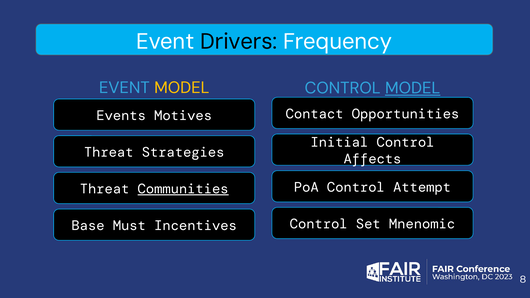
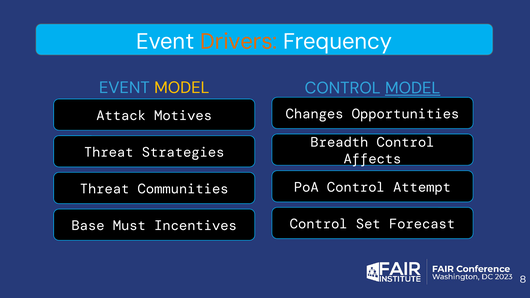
Drivers colour: black -> orange (239, 42)
Contact: Contact -> Changes (315, 114)
Events: Events -> Attack (121, 116)
Initial: Initial -> Breadth (339, 142)
Communities underline: present -> none (183, 189)
Mnenomic: Mnenomic -> Forecast (422, 224)
